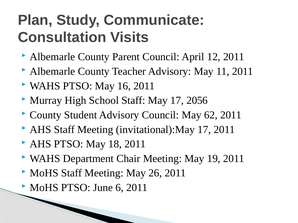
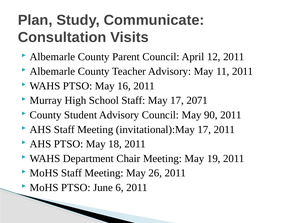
2056: 2056 -> 2071 (197, 101)
62: 62 -> 90 (211, 115)
